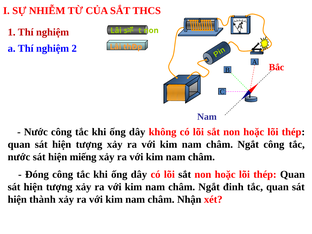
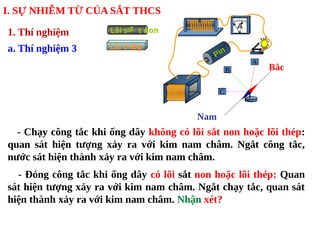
2: 2 -> 3 (74, 48)
Nước: Nước -> Chạy (36, 132)
miếng: miếng -> thành (83, 157)
Ngắt đinh: đinh -> chạy (233, 187)
Nhận colour: black -> green (189, 199)
